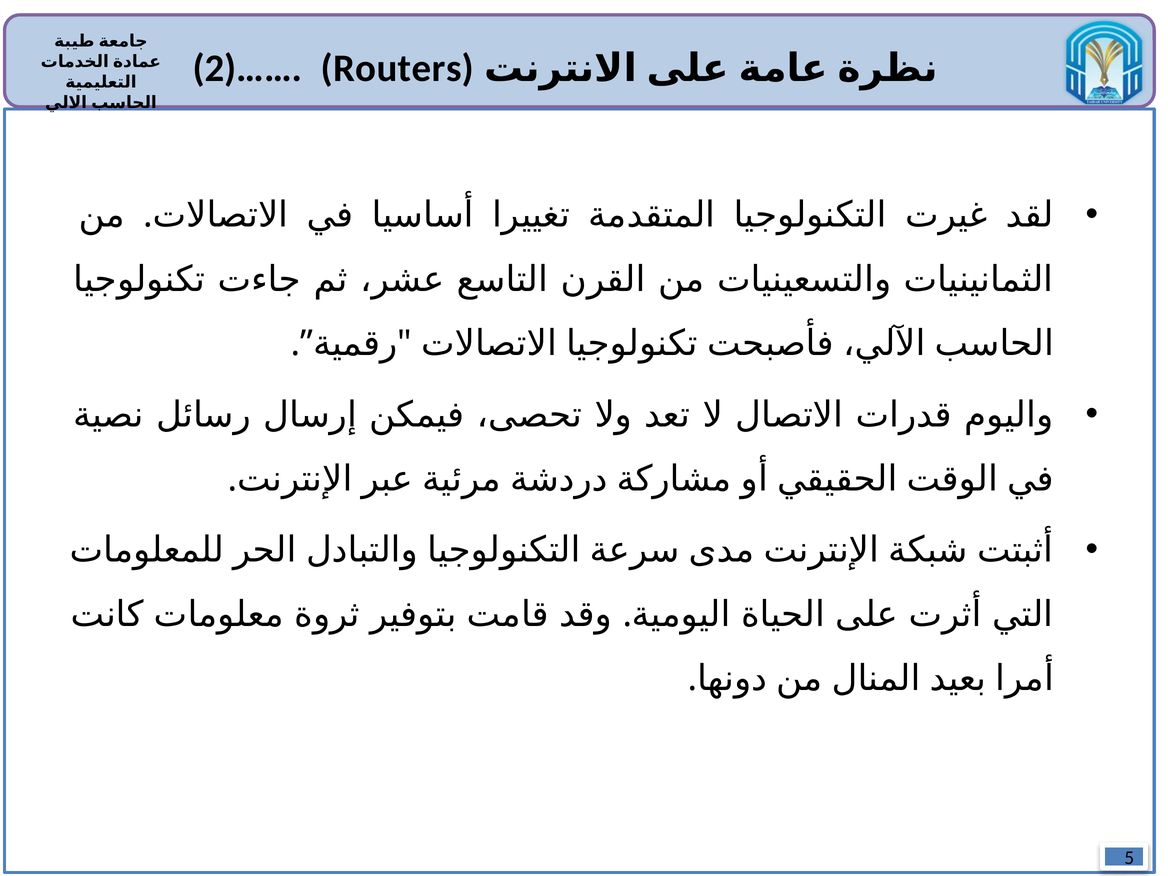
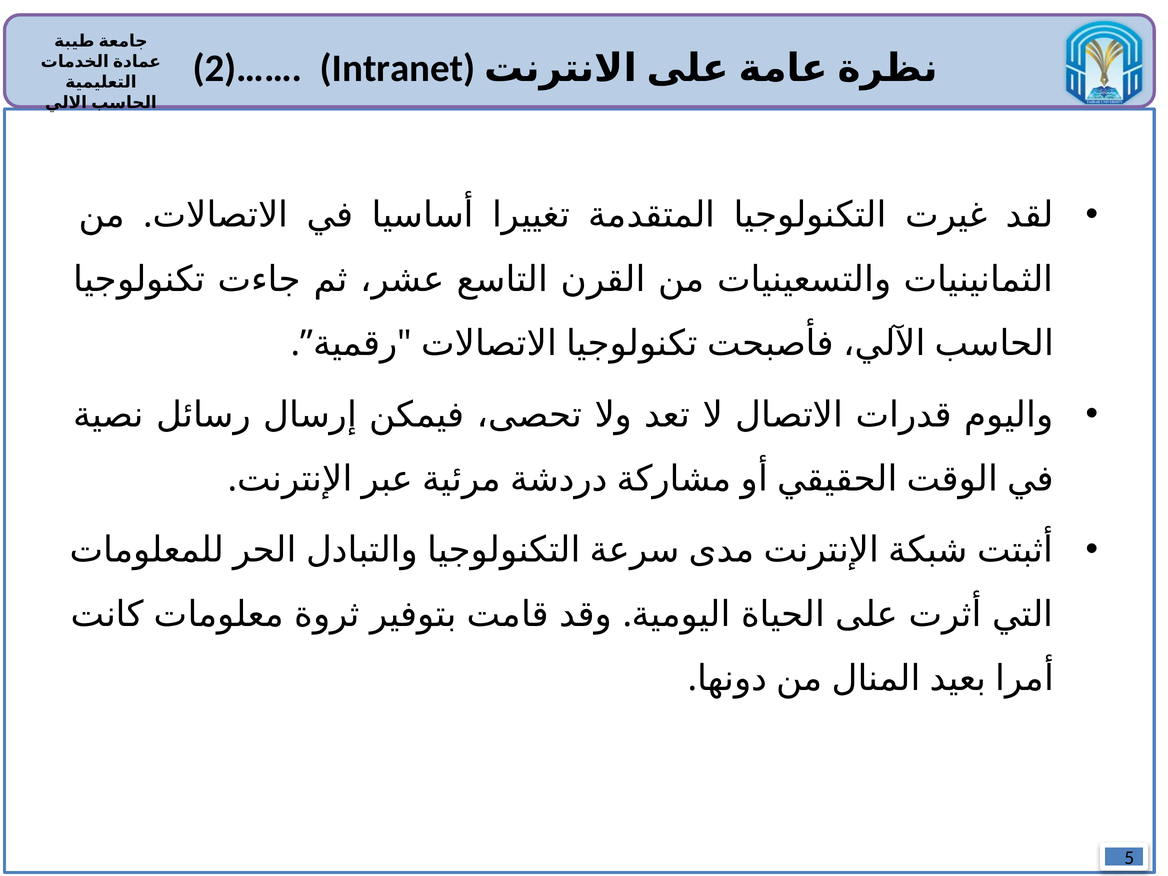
Routers: Routers -> Intranet (398, 68)
